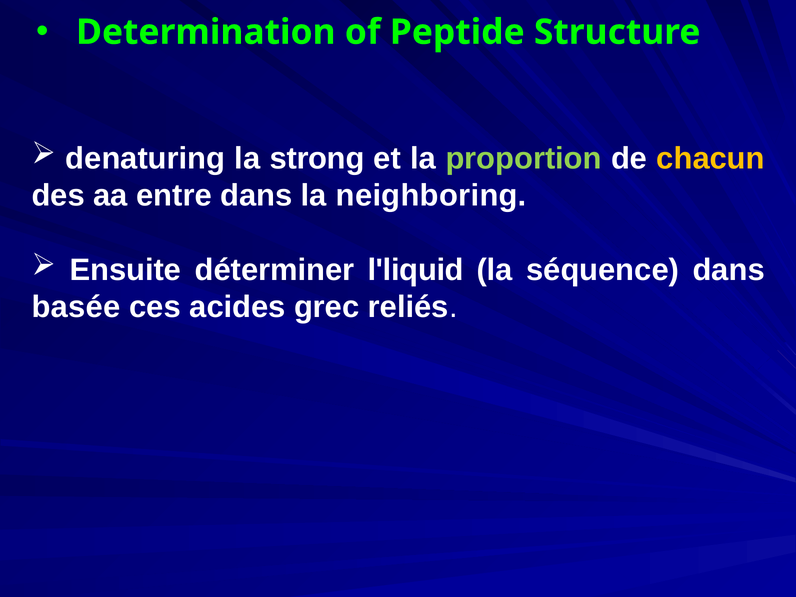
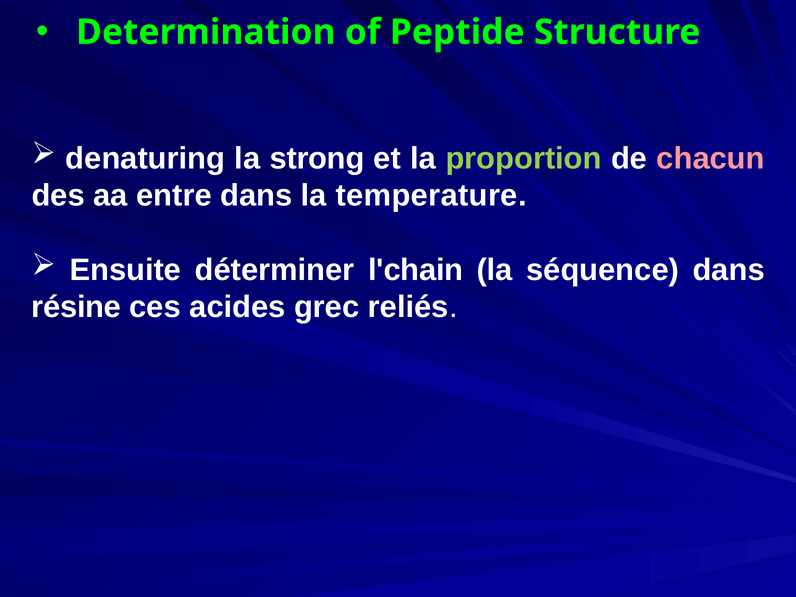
chacun colour: yellow -> pink (711, 159)
neighboring: neighboring -> temperature (431, 196)
l'liquid: l'liquid -> l'chain (416, 270)
basée: basée -> résine (76, 307)
